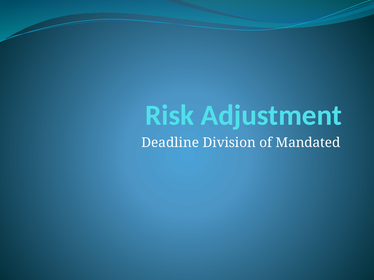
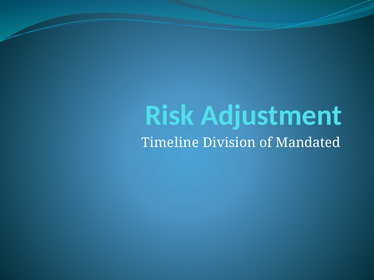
Deadline: Deadline -> Timeline (170, 143)
